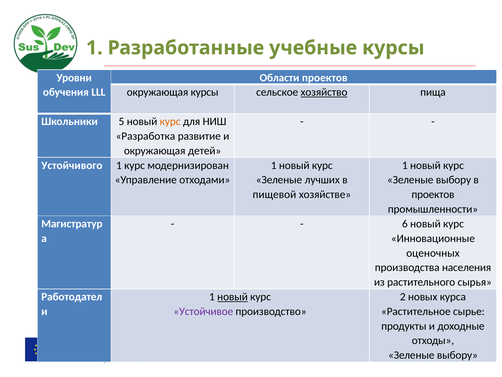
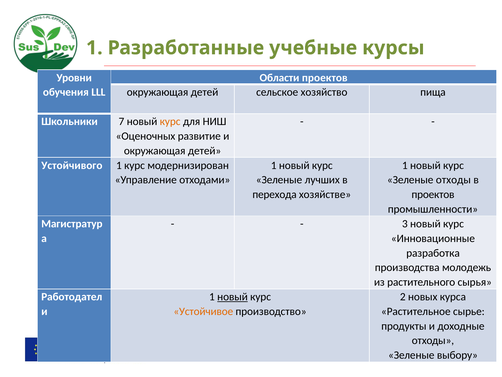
курсы: курсы -> детей (205, 92)
хозяйство underline: present -> none (324, 92)
5: 5 -> 7 (121, 121)
Разработка: Разработка -> Оценочных (145, 136)
выбору: выбору -> отходы (453, 180)
пищевой: пищевой -> перехода (275, 194)
6: 6 -> 3 (405, 223)
оценочных: оценочных -> разработка (433, 253)
населения: населения -> молодежь (467, 267)
Устойчивое colour: purple -> orange (203, 311)
